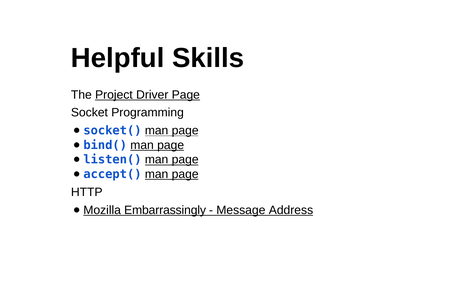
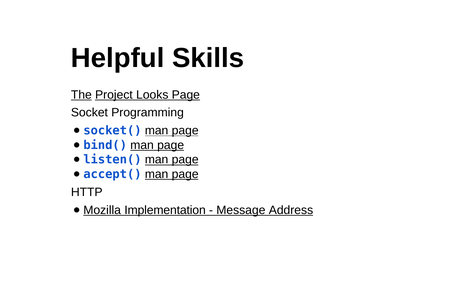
The underline: none -> present (81, 95)
Driver: Driver -> Looks (152, 95)
Embarrassingly: Embarrassingly -> Implementation (165, 210)
